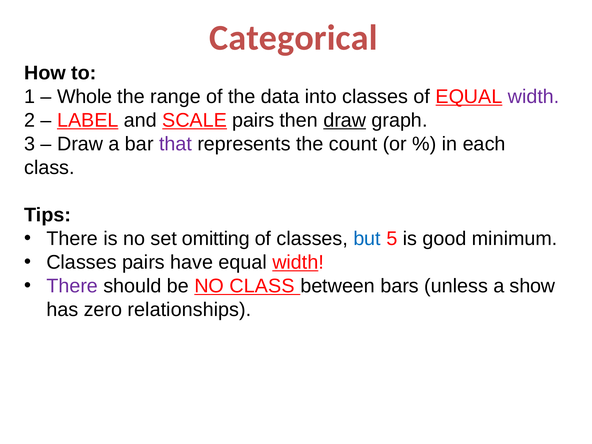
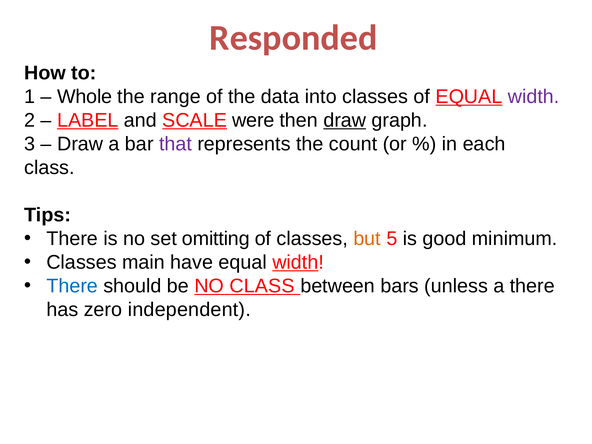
Categorical: Categorical -> Responded (293, 38)
SCALE pairs: pairs -> were (253, 120)
but colour: blue -> orange (367, 239)
Classes pairs: pairs -> main (143, 262)
There colour: purple -> blue (72, 286)
a show: show -> there (532, 286)
relationships: relationships -> independent (189, 310)
